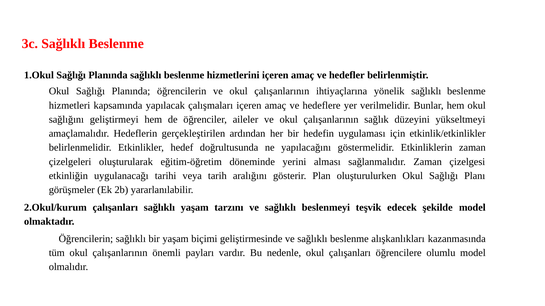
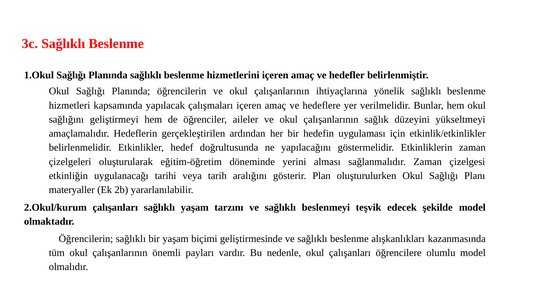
görüşmeler: görüşmeler -> materyaller (72, 190)
